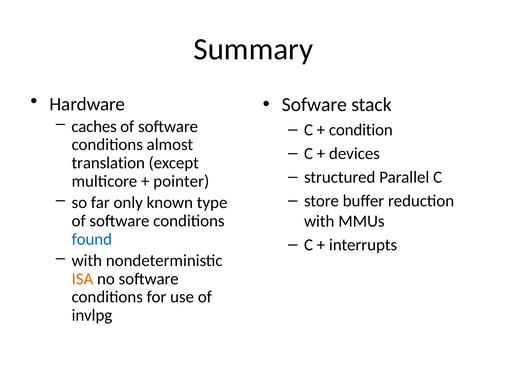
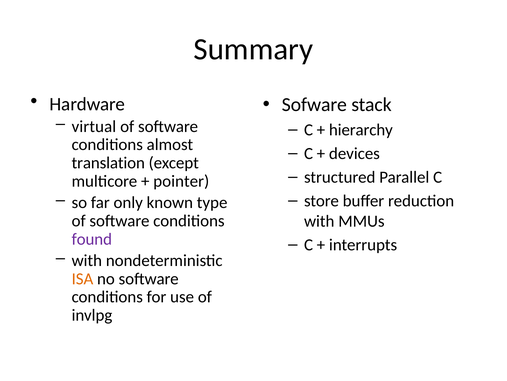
caches: caches -> virtual (94, 126)
condition: condition -> hierarchy (361, 130)
found colour: blue -> purple (92, 239)
